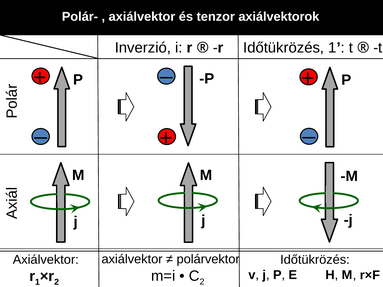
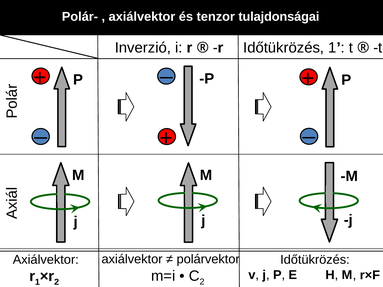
axiálvektorok: axiálvektorok -> tulajdonságai (279, 17)
